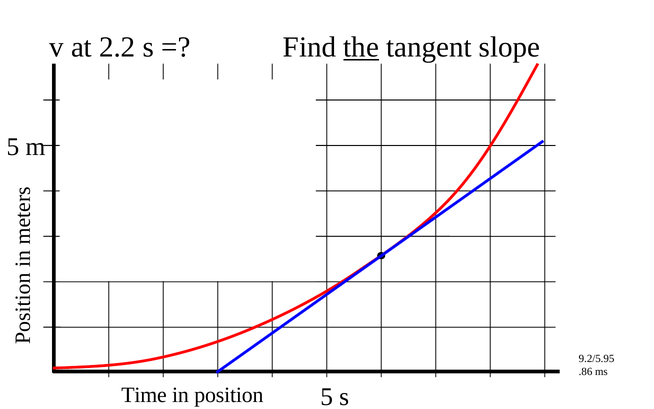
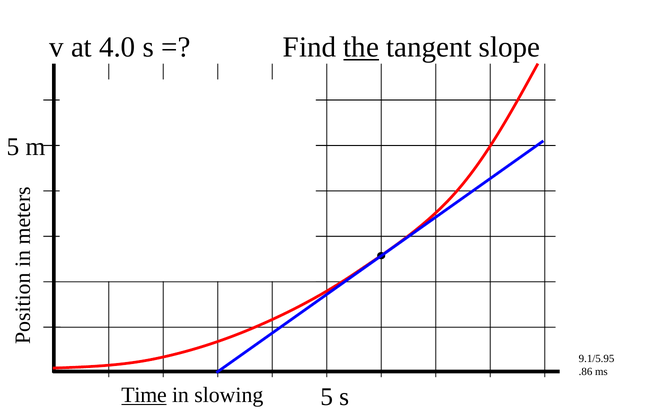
2.2: 2.2 -> 4.0 (117, 47)
9.2/5.95: 9.2/5.95 -> 9.1/5.95 (597, 359)
Time underline: none -> present (144, 395)
position: position -> slowing (229, 395)
